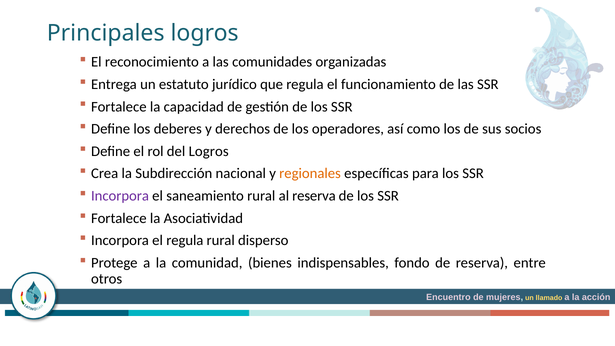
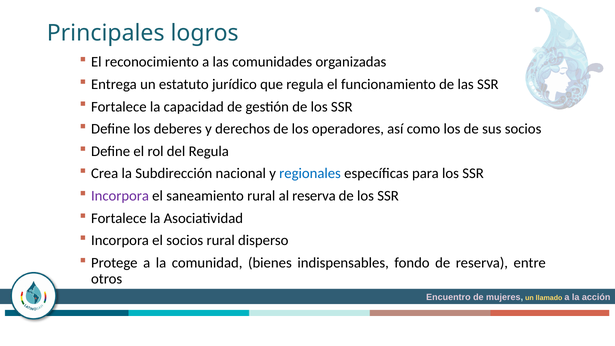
del Logros: Logros -> Regula (209, 151)
regionales colour: orange -> blue (310, 174)
el regula: regula -> socios (185, 241)
